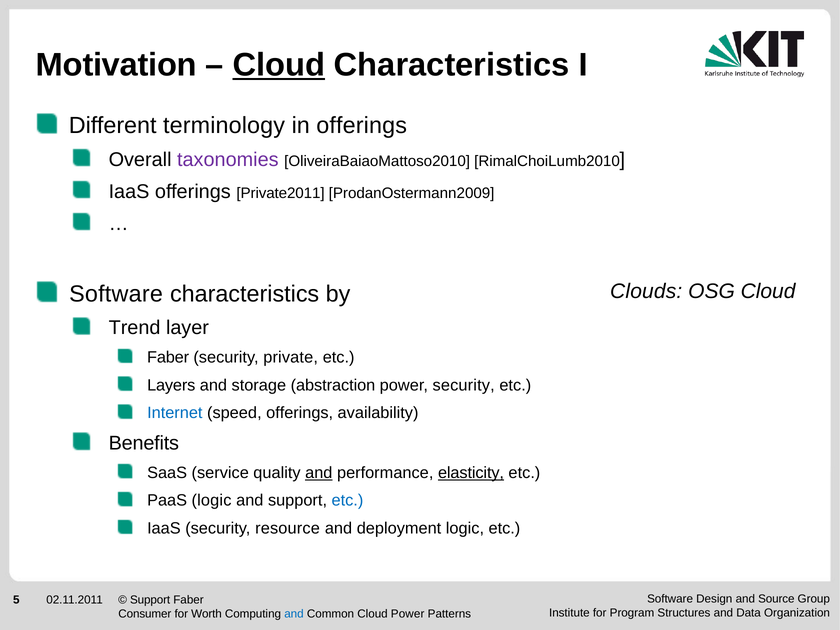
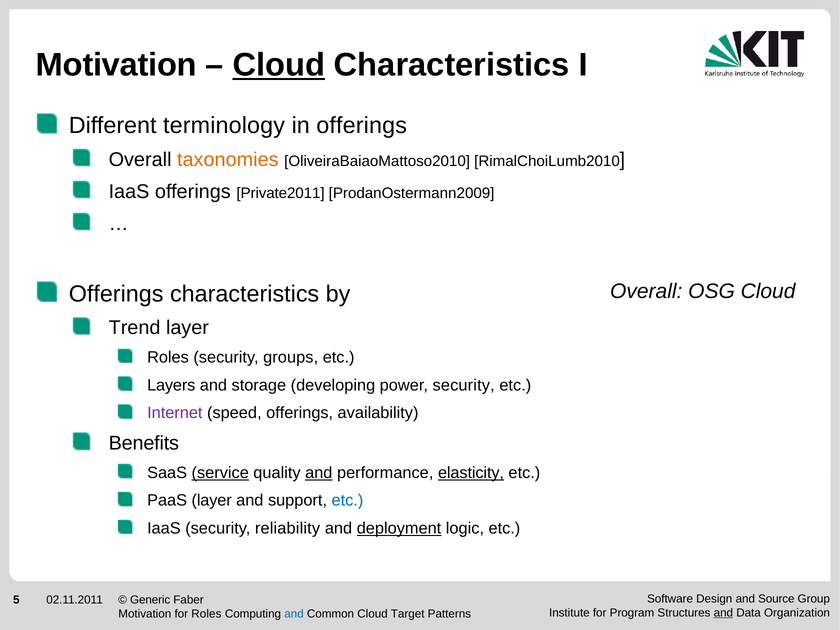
taxonomies colour: purple -> orange (228, 160)
Clouds: Clouds -> Overall (646, 291)
Software: Software -> Offerings (116, 294)
Faber: Faber -> Roles (168, 357)
private: private -> groups (291, 357)
abstraction: abstraction -> developing (333, 385)
Internet colour: blue -> purple (175, 413)
service underline: none -> present (220, 473)
PaaS logic: logic -> layer (212, 501)
resource: resource -> reliability (288, 528)
deployment underline: none -> present (399, 528)
Support: Support -> Generic (150, 600)
and underline: none -> present (723, 613)
Consumer: Consumer -> Motivation (145, 614)
for Worth: Worth -> Roles (206, 614)
Cloud Power: Power -> Target (408, 614)
